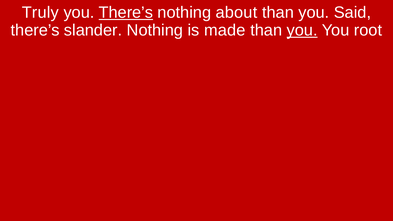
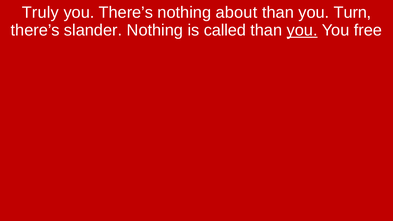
There’s underline: present -> none (126, 12)
Said: Said -> Turn (353, 12)
made: made -> called (225, 30)
root: root -> free (368, 30)
